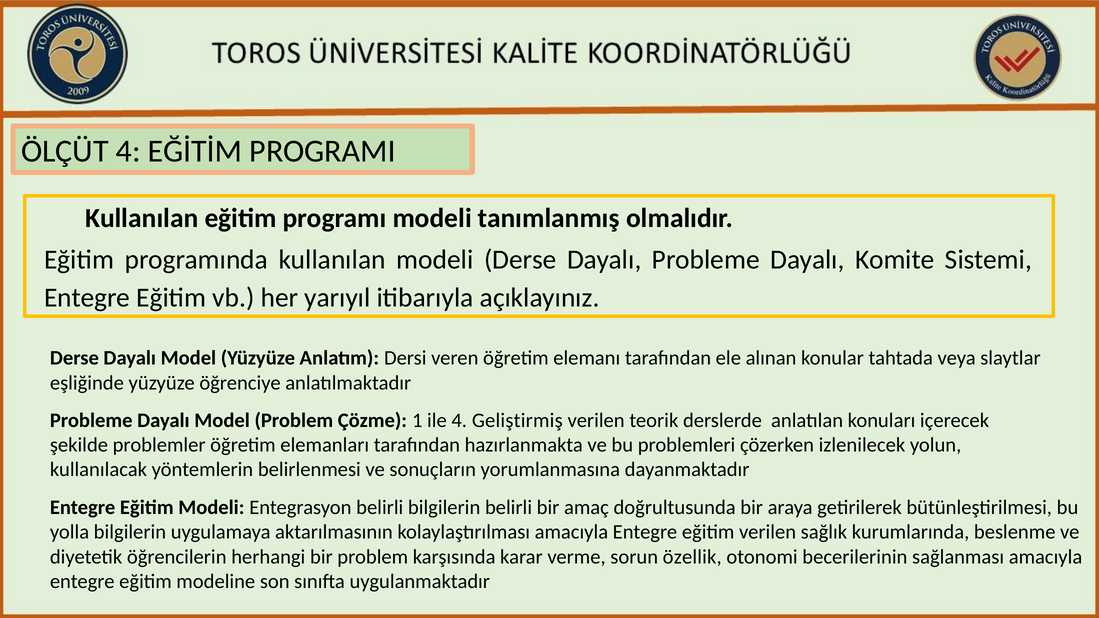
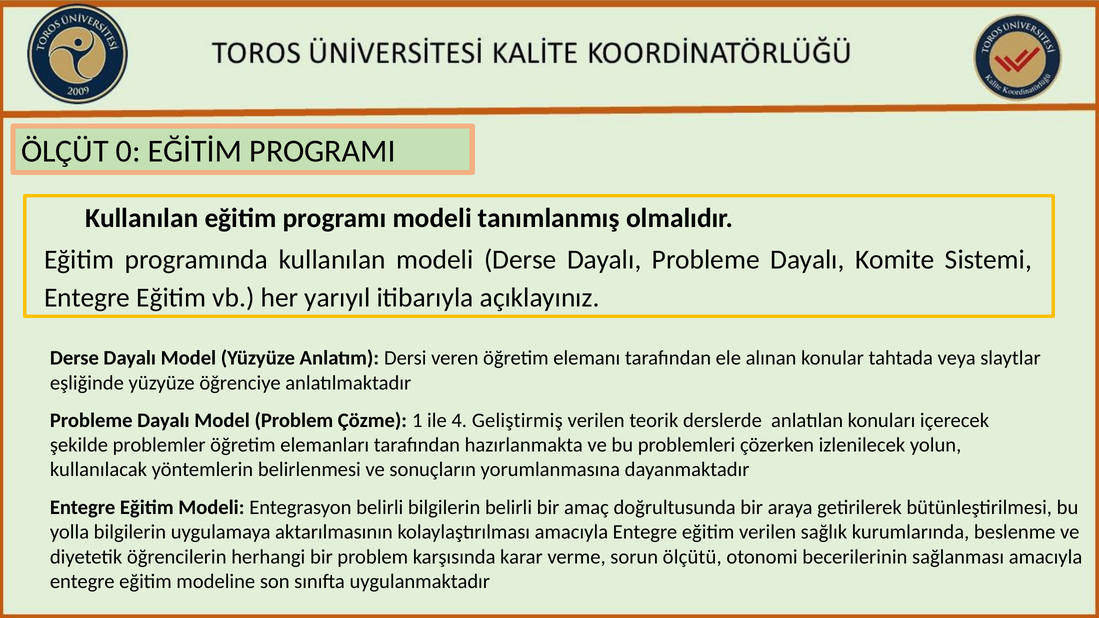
ÖLÇÜT 4: 4 -> 0 (128, 151)
özellik: özellik -> ölçütü (692, 557)
